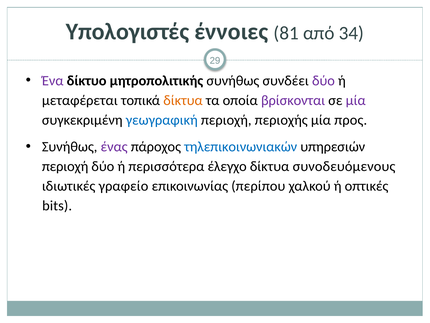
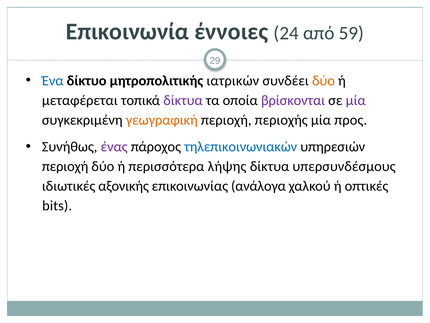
Υπολογιστές: Υπολογιστές -> Επικοινωνία (127, 32)
81: 81 -> 24 (286, 33)
34: 34 -> 59 (351, 33)
Ένα colour: purple -> blue (53, 81)
μητροπολιτικής συνήθως: συνήθως -> ιατρικών (233, 81)
δύο colour: purple -> orange (323, 81)
δίκτυα colour: orange -> purple (183, 100)
γεωγραφική colour: blue -> orange (162, 120)
έλεγχο: έλεγχο -> λήψης (227, 166)
συνοδευόμενους: συνοδευόμενους -> υπερσυνδέσμους (344, 166)
γραφείο: γραφείο -> αξονικής (124, 186)
περίπου: περίπου -> ανάλογα (258, 186)
